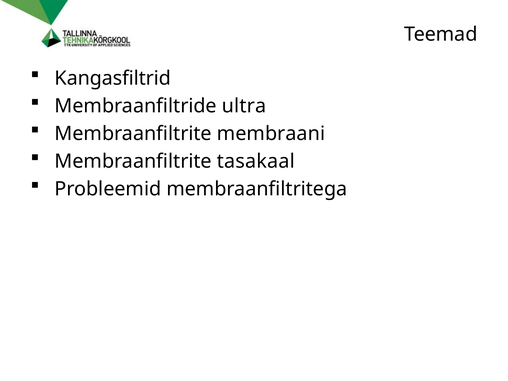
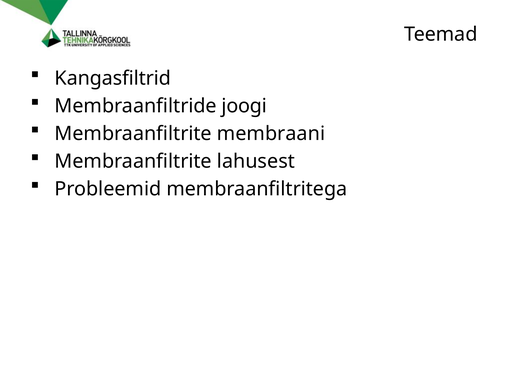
ultra: ultra -> joogi (244, 106)
tasakaal: tasakaal -> lahusest (256, 161)
